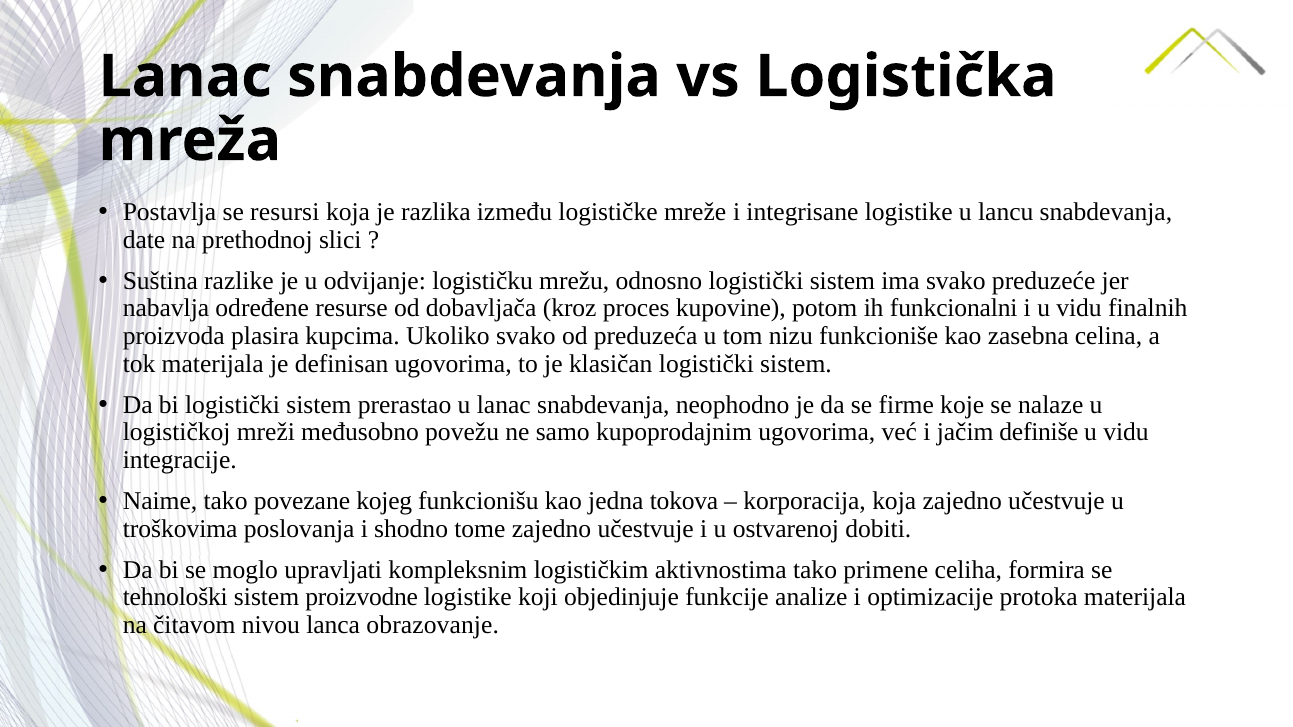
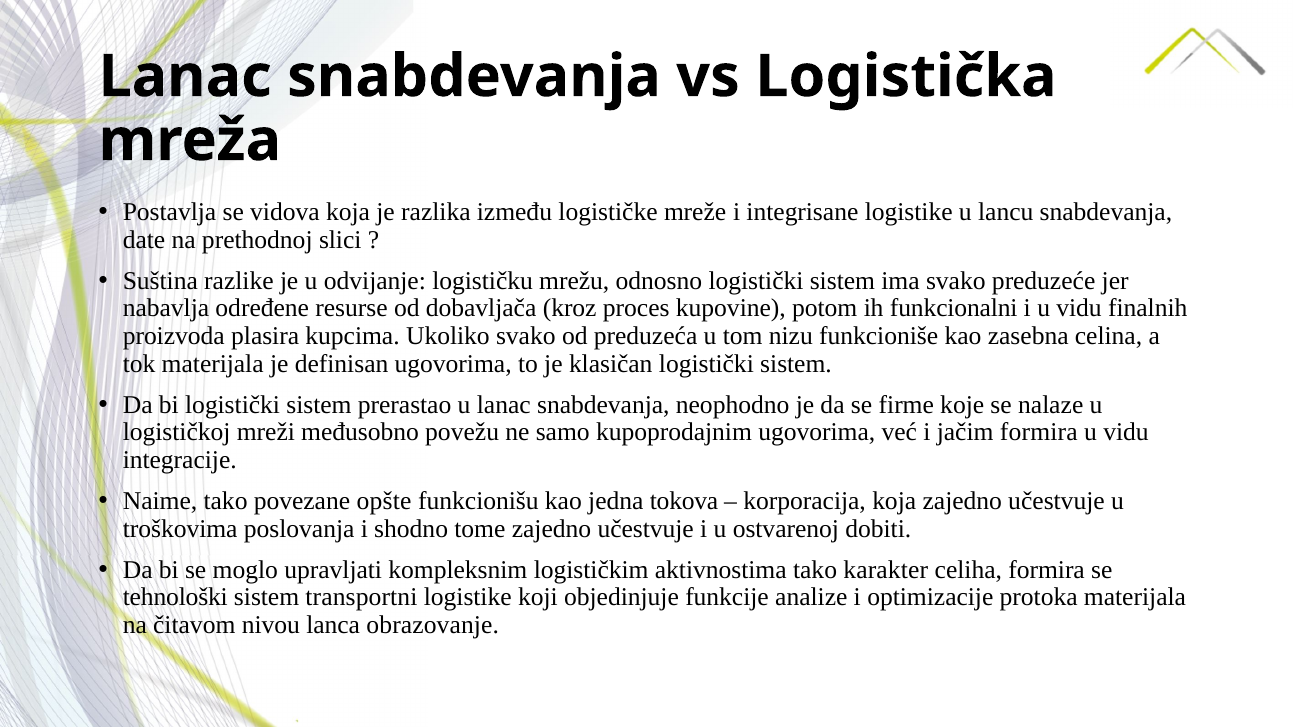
resursi: resursi -> vidova (285, 212)
jačim definiše: definiše -> formira (1039, 433)
kojeg: kojeg -> opšte (384, 501)
primene: primene -> karakter (886, 570)
proizvodne: proizvodne -> transportni (361, 598)
